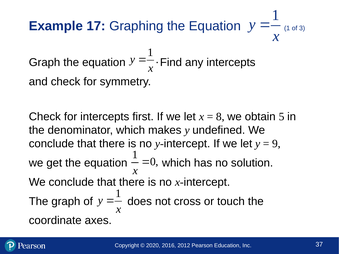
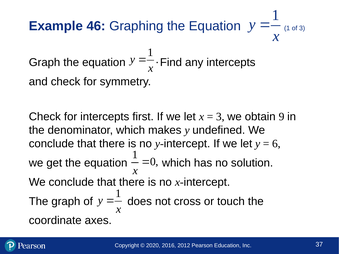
17: 17 -> 46 (96, 26)
8: 8 -> 3 (220, 117)
5: 5 -> 9 (282, 117)
9: 9 -> 6 (276, 144)
